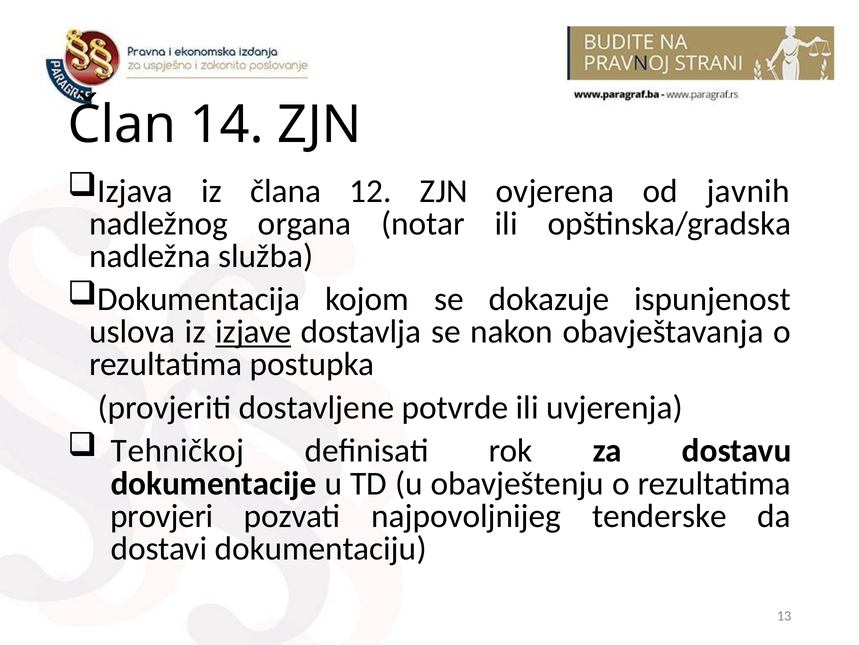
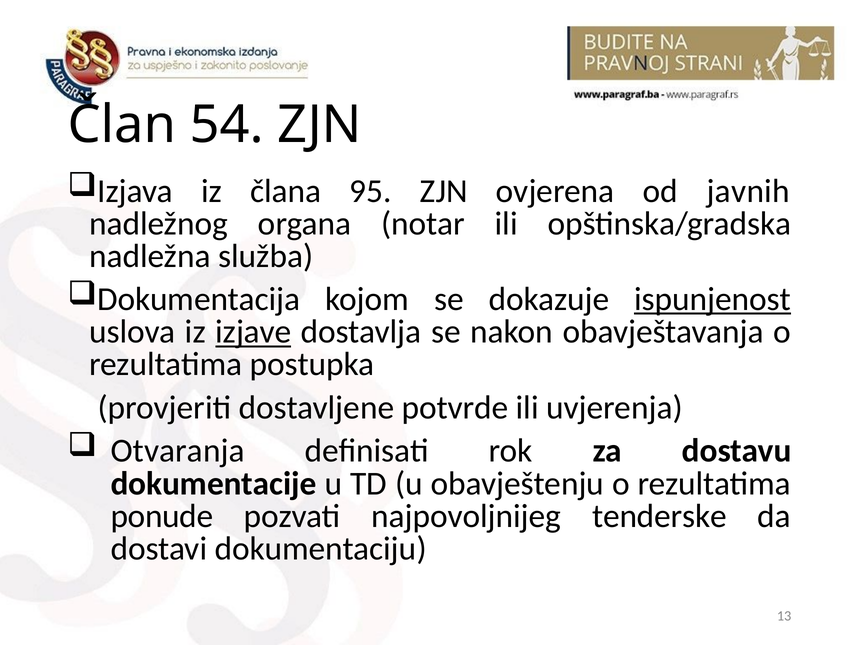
14: 14 -> 54 (227, 125)
12: 12 -> 95 (371, 191)
ispunjenost underline: none -> present (713, 299)
Tehničkoj: Tehničkoj -> Otvaranja (178, 450)
provjeri: provjeri -> ponude (162, 515)
